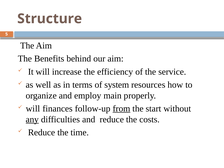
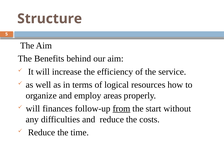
system: system -> logical (117, 85)
main: main -> areas (113, 96)
any underline: present -> none (32, 119)
